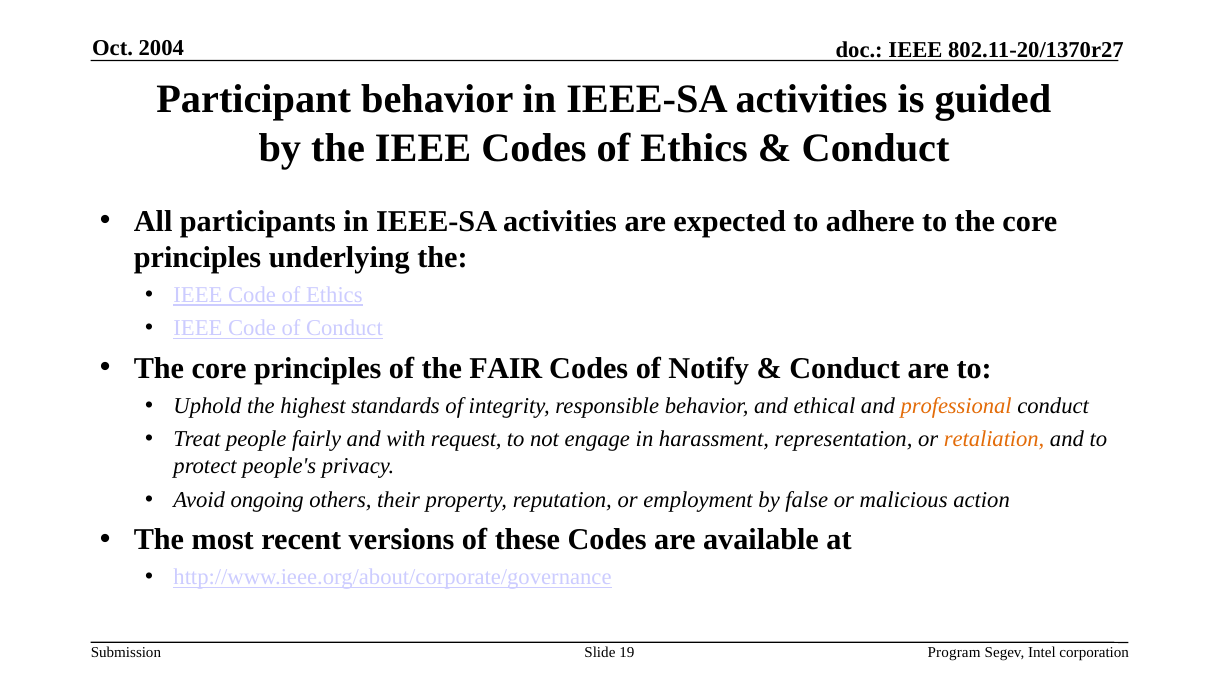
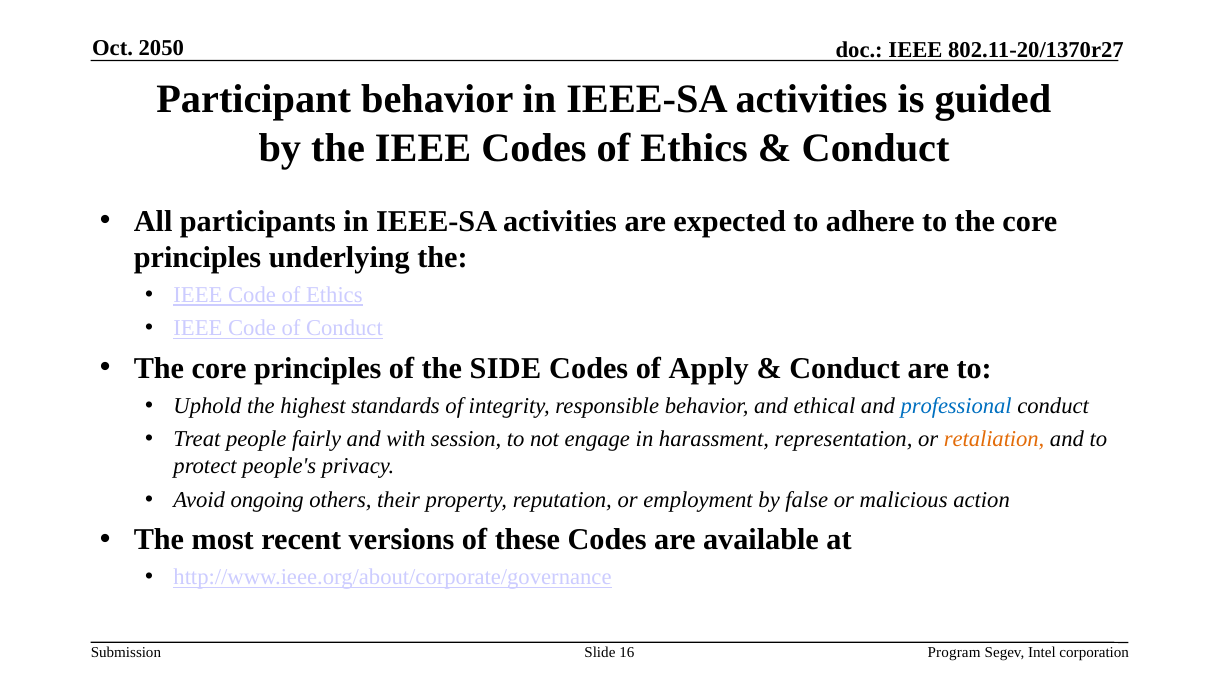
2004: 2004 -> 2050 (161, 48)
FAIR: FAIR -> SIDE (505, 368)
Notify: Notify -> Apply (709, 368)
professional colour: orange -> blue (956, 406)
request: request -> session (466, 439)
19: 19 -> 16 (627, 652)
